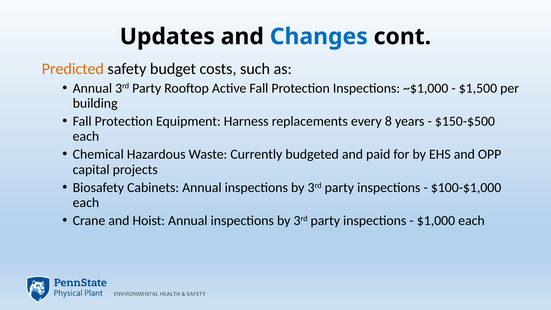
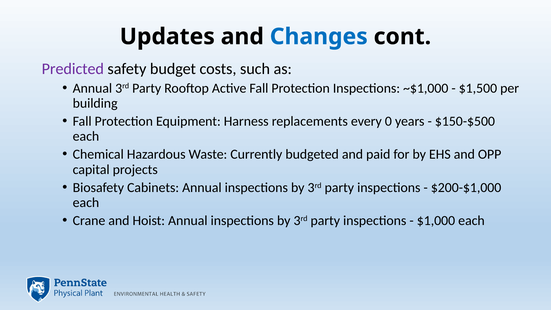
Predicted colour: orange -> purple (73, 69)
8: 8 -> 0 (388, 121)
$100-$1,000: $100-$1,000 -> $200-$1,000 (466, 187)
